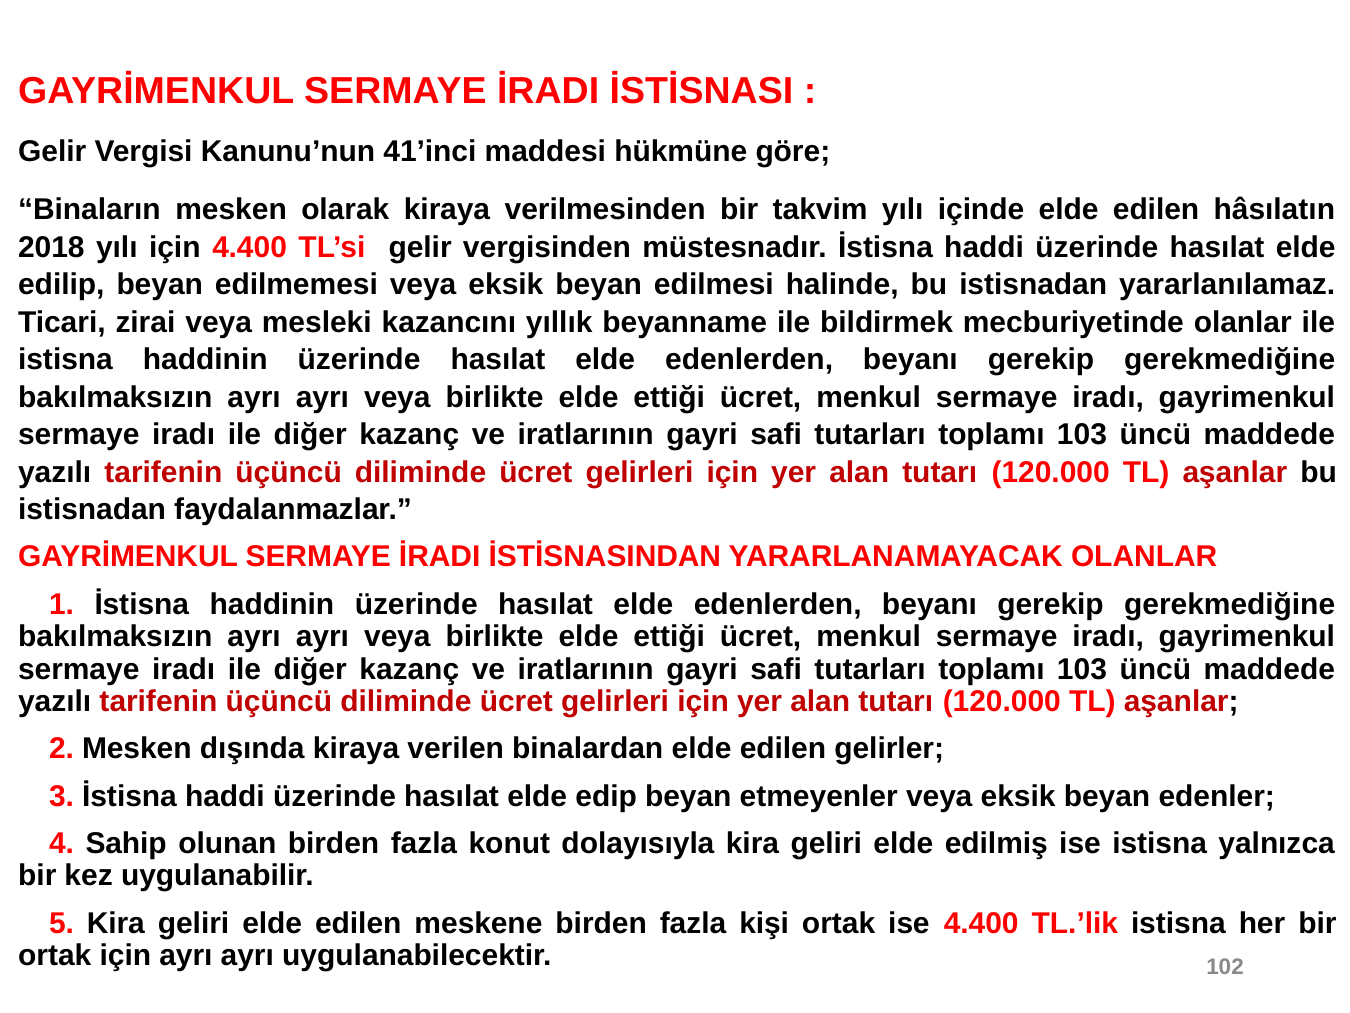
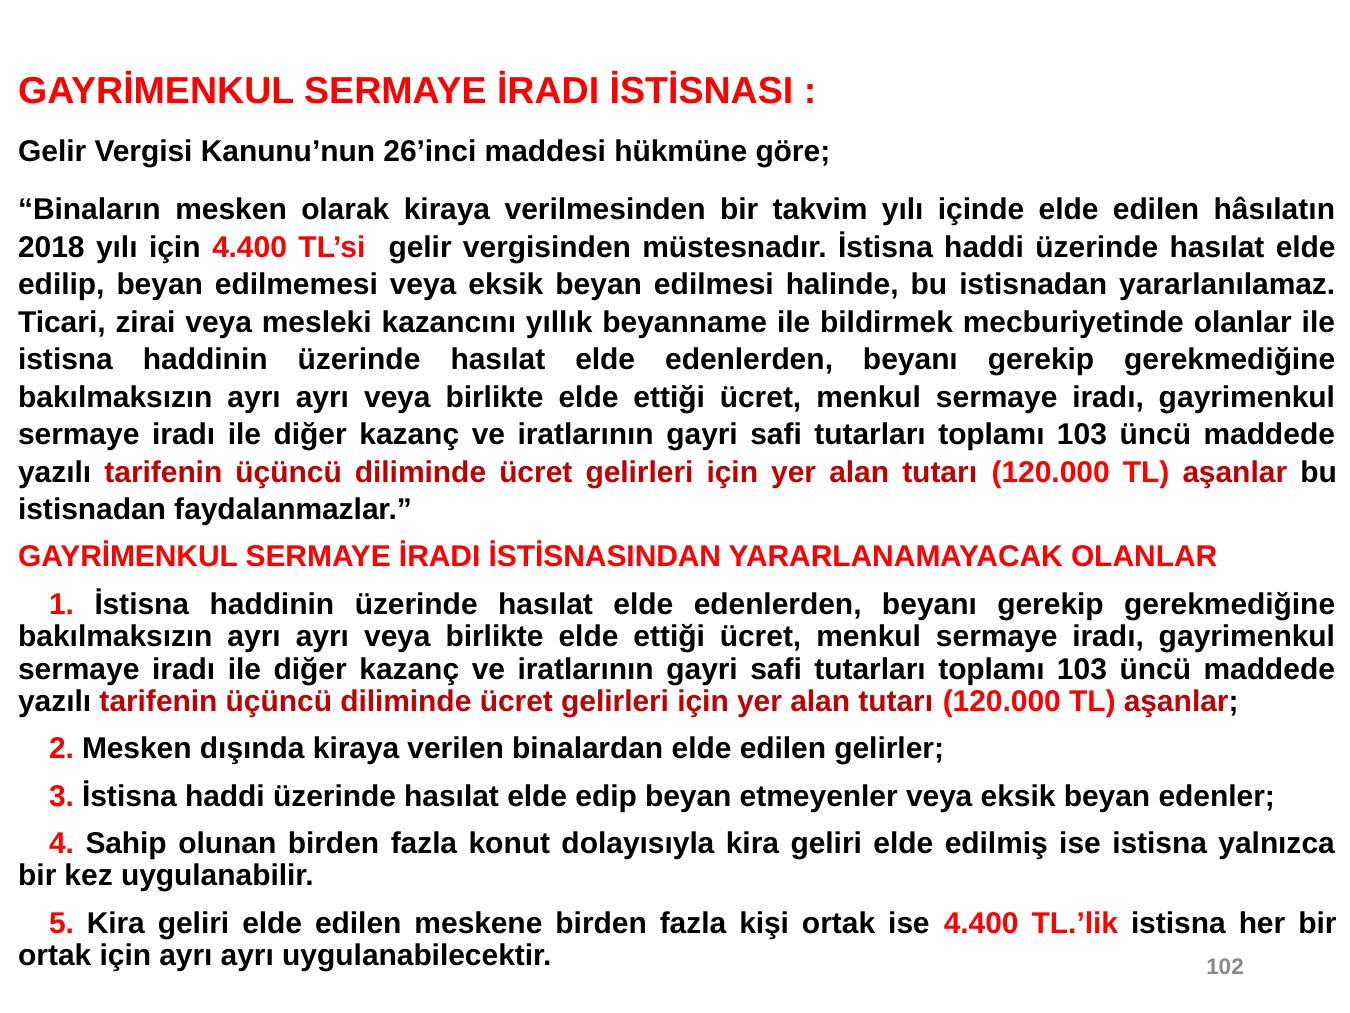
41’inci: 41’inci -> 26’inci (430, 152)
